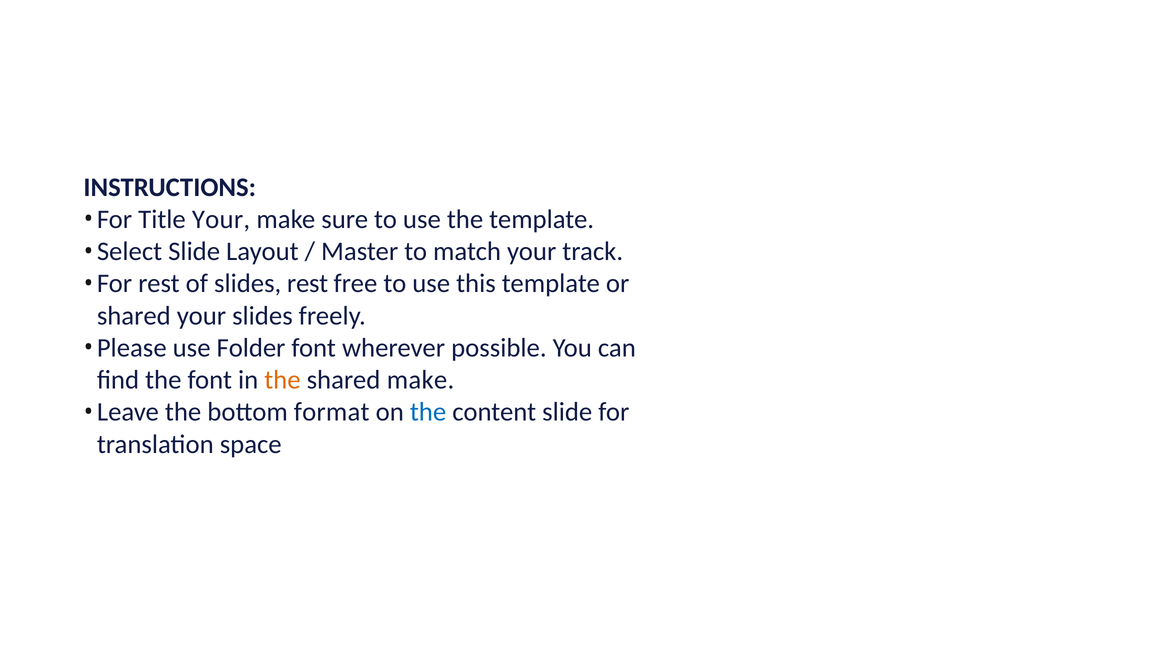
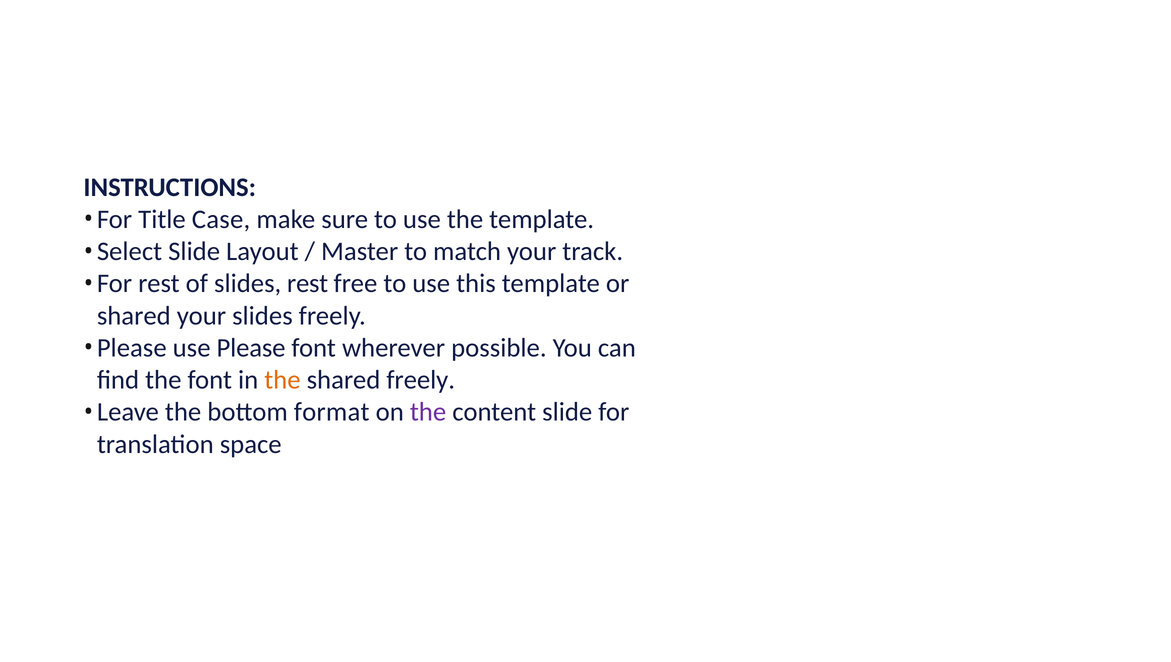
Title Your: Your -> Case (221, 219)
use Folder: Folder -> Please (251, 348)
shared make: make -> freely (421, 380)
the colour: blue -> purple (428, 412)
